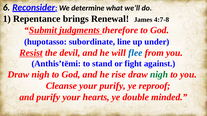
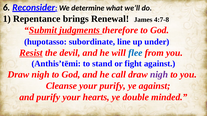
rise: rise -> call (119, 75)
nigh colour: green -> purple (159, 75)
ye reproof: reproof -> against (155, 86)
